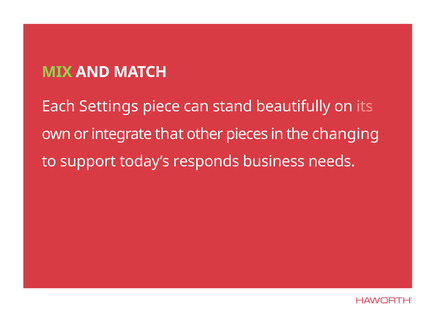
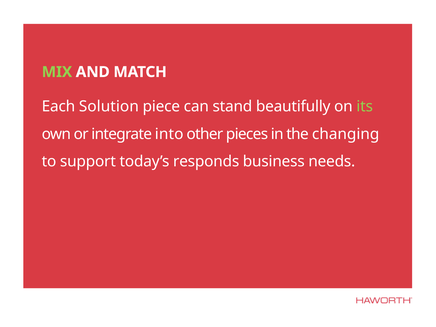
Settings: Settings -> Solution (109, 106)
its colour: pink -> light green (365, 106)
that: that -> into (169, 134)
